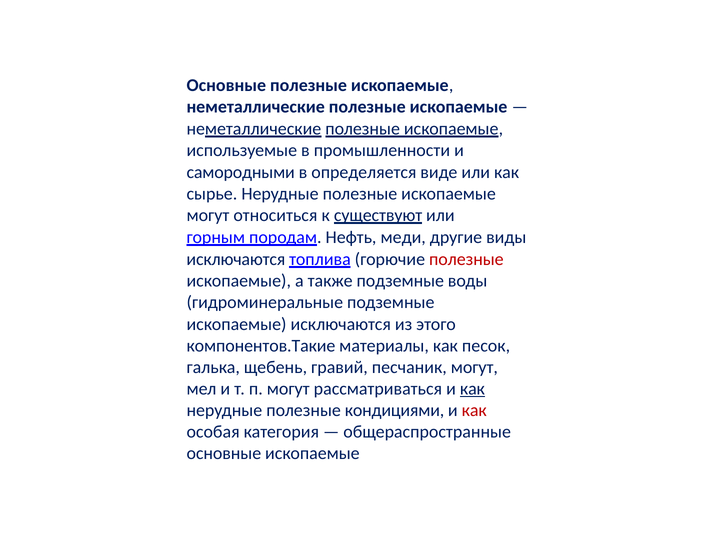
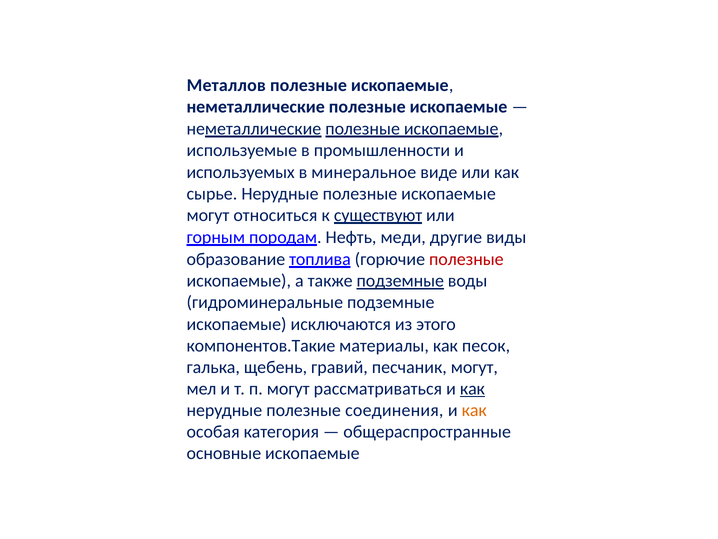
Основные: Основные -> Металлов (226, 85)
самородными: самородными -> используемых (241, 172)
определяется: определяется -> минеральное (364, 172)
исключаются: исключаются -> образование (236, 259)
подземные underline: none -> present (400, 281)
кондициями: кондициями -> соединения (394, 410)
как colour: red -> orange (474, 410)
